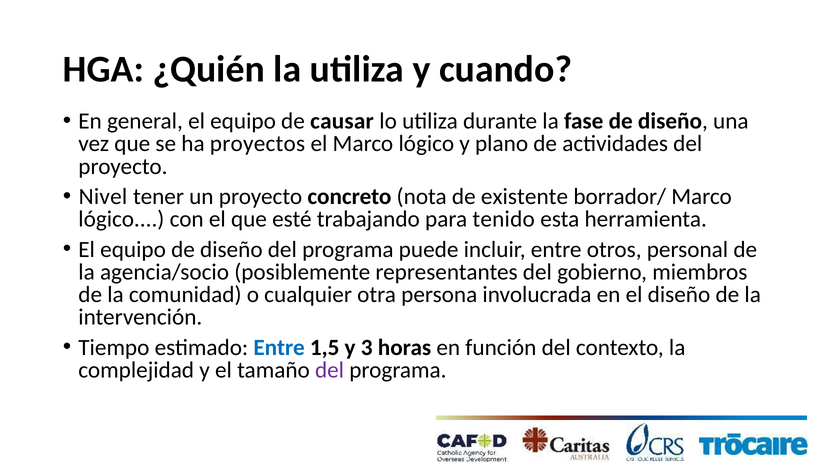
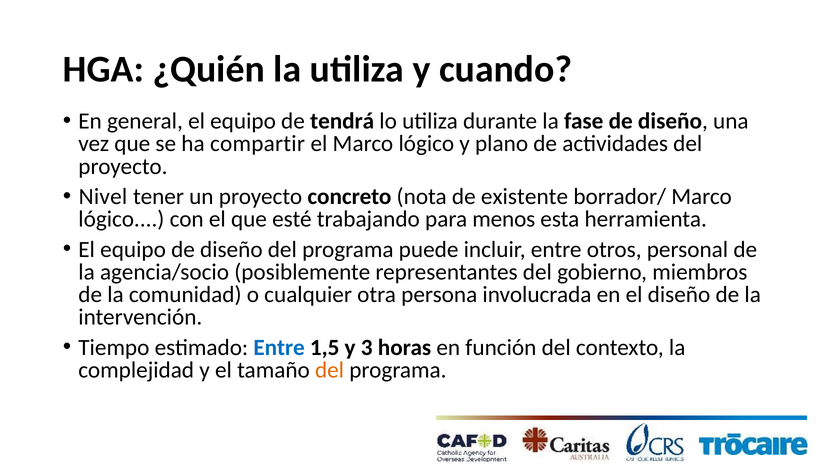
causar: causar -> tendrá (342, 121)
proyectos: proyectos -> compartir (257, 144)
tenido: tenido -> menos (504, 219)
del colour: purple -> orange (330, 370)
